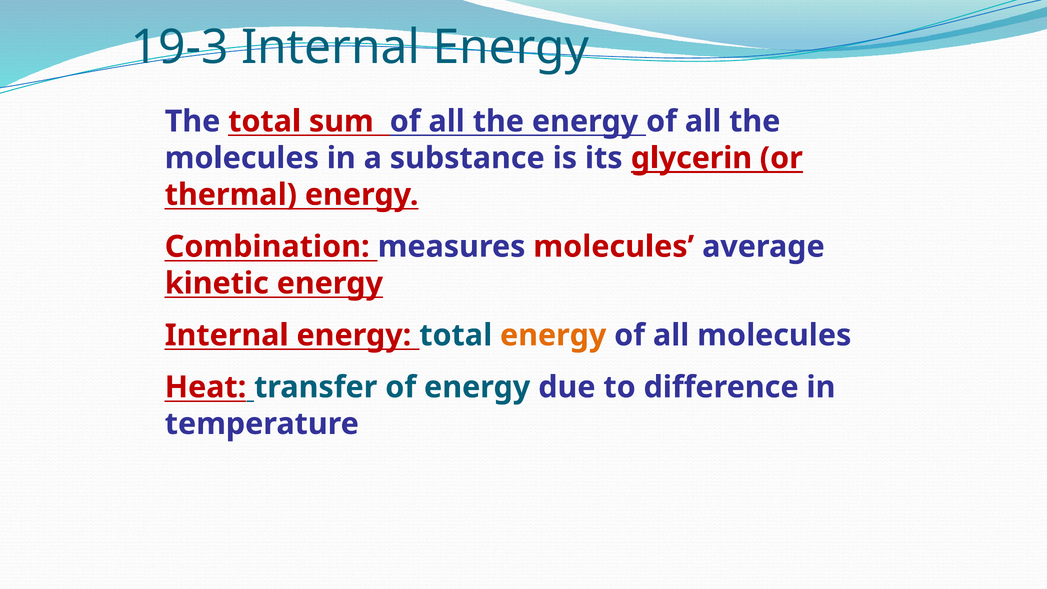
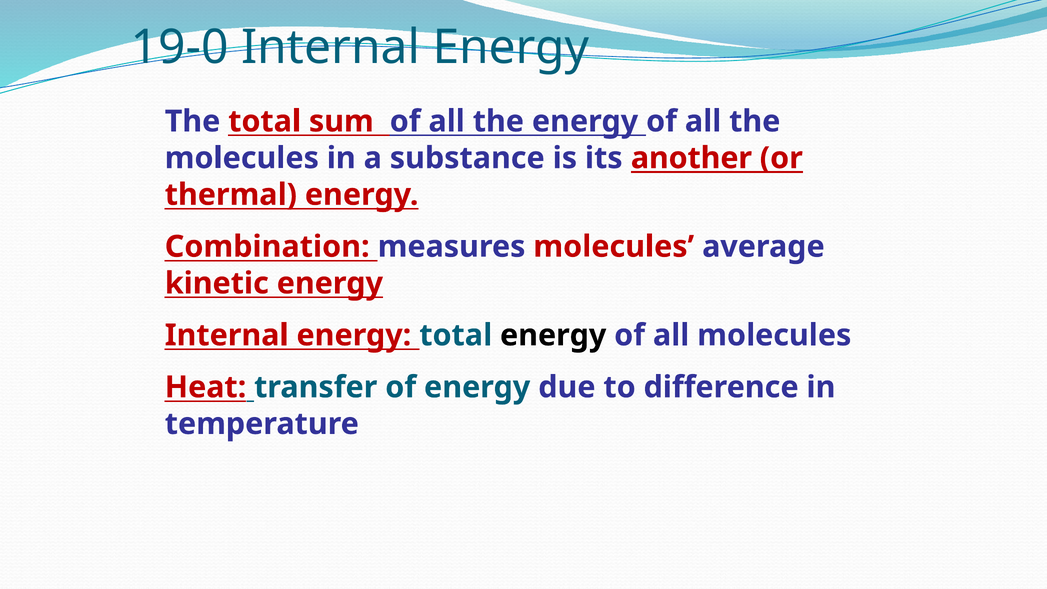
19-3: 19-3 -> 19-0 (180, 47)
glycerin: glycerin -> another (691, 158)
energy colour: orange -> black (553, 335)
